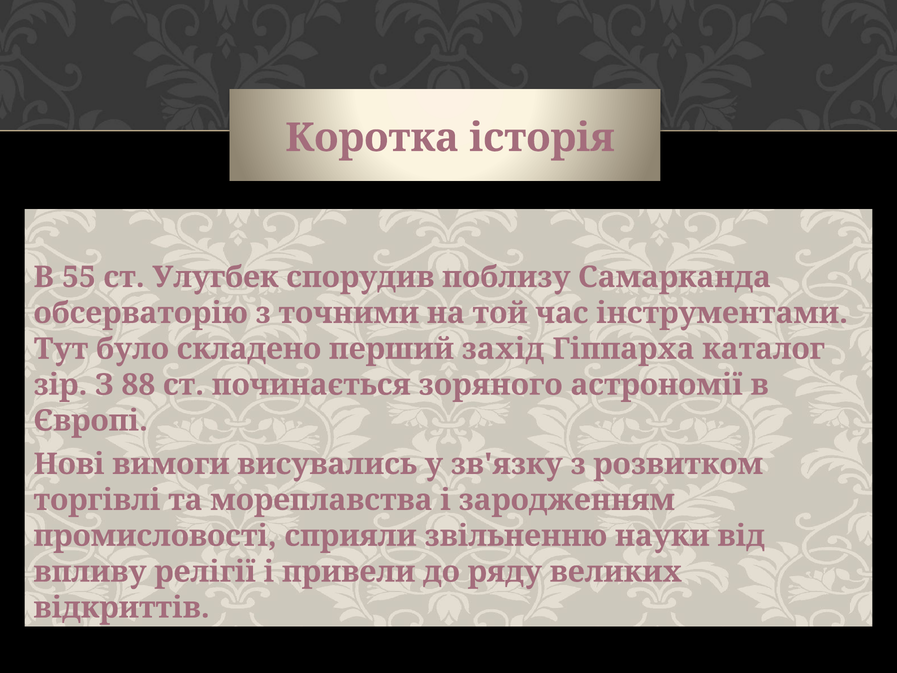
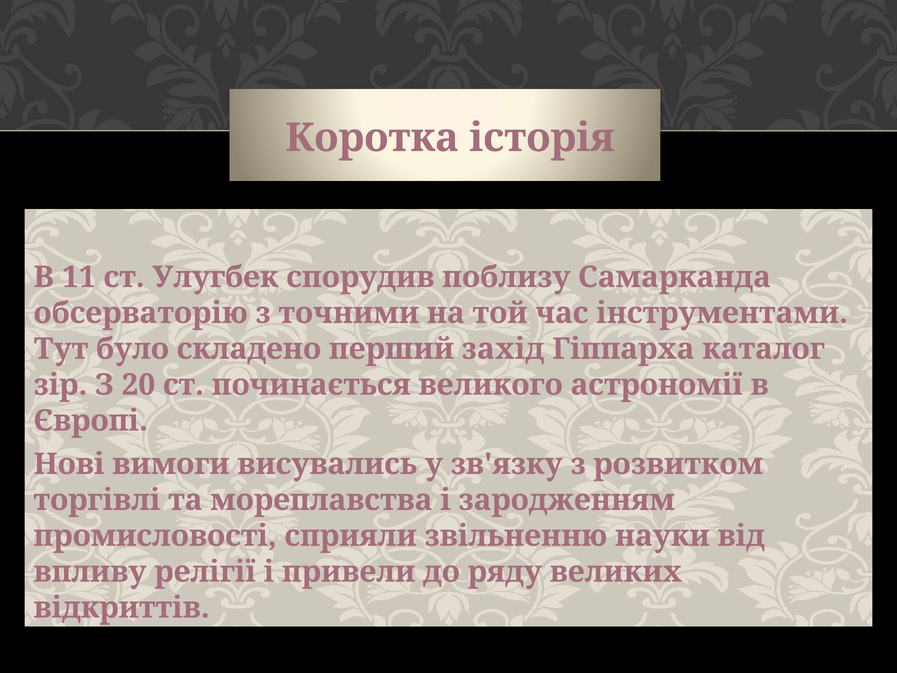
55: 55 -> 11 (79, 277)
88: 88 -> 20 (138, 385)
зоряного: зоряного -> великого (491, 385)
